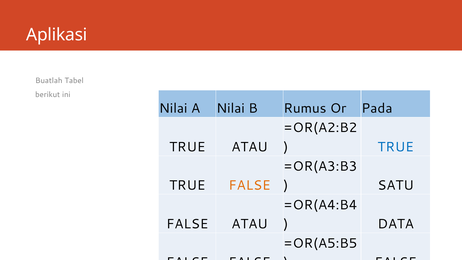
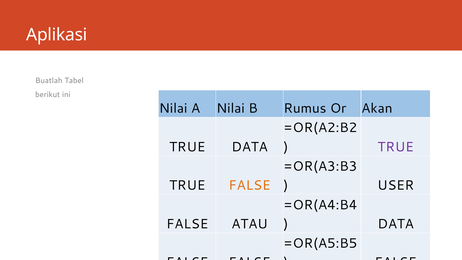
Pada: Pada -> Akan (377, 108)
TRUE ATAU: ATAU -> DATA (250, 147)
TRUE colour: blue -> purple (396, 147)
SATU: SATU -> USER (396, 185)
